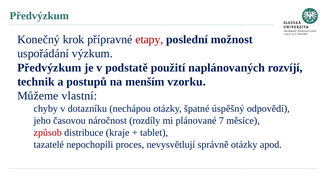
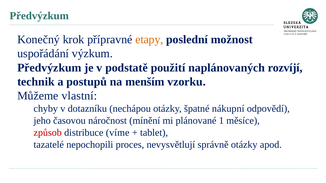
etapy colour: red -> orange (149, 40)
úspěšný: úspěšný -> nákupní (228, 109)
rozdíly: rozdíly -> mínění (145, 121)
7: 7 -> 1 (221, 121)
kraje: kraje -> víme (118, 133)
